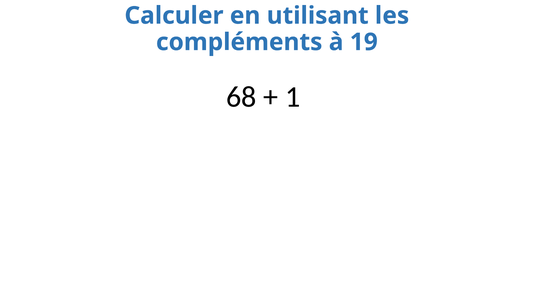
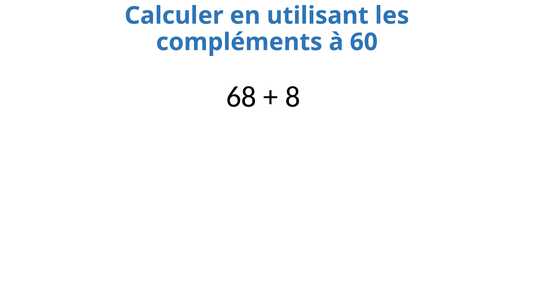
19: 19 -> 60 (364, 42)
1: 1 -> 8 (293, 97)
